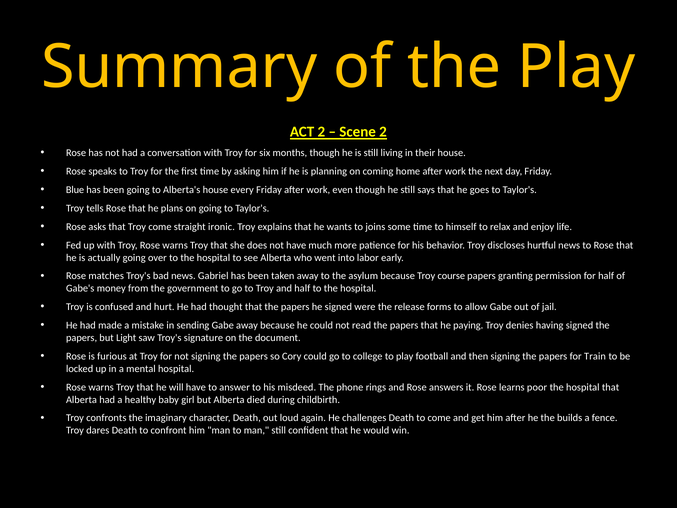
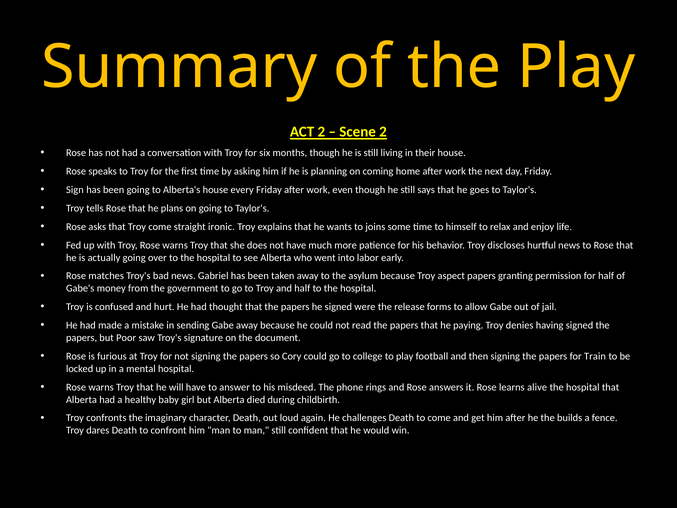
Blue: Blue -> Sign (75, 190)
course: course -> aspect (451, 276)
Light: Light -> Poor (126, 338)
poor: poor -> alive (537, 387)
